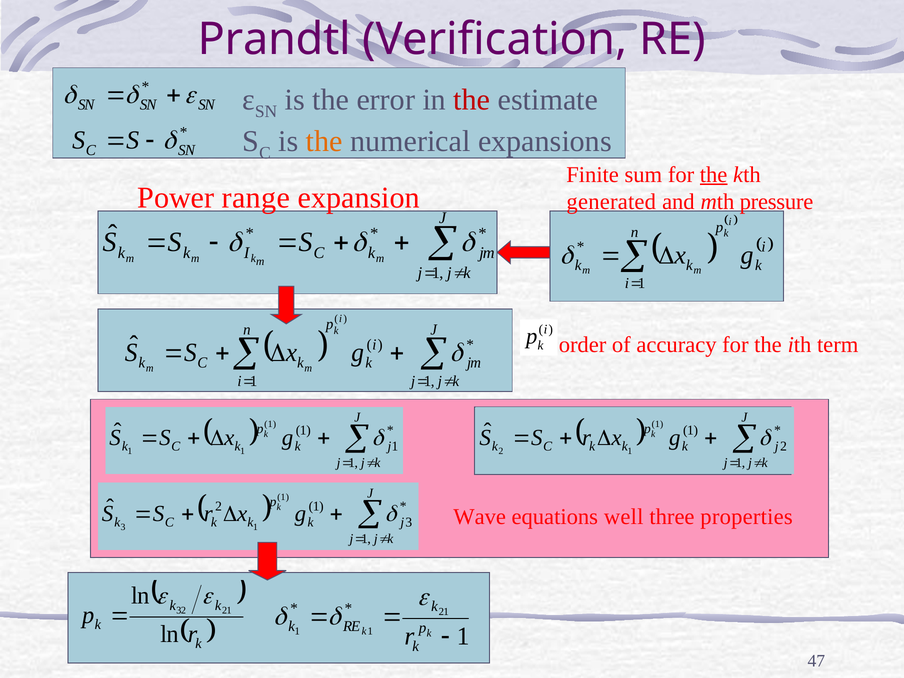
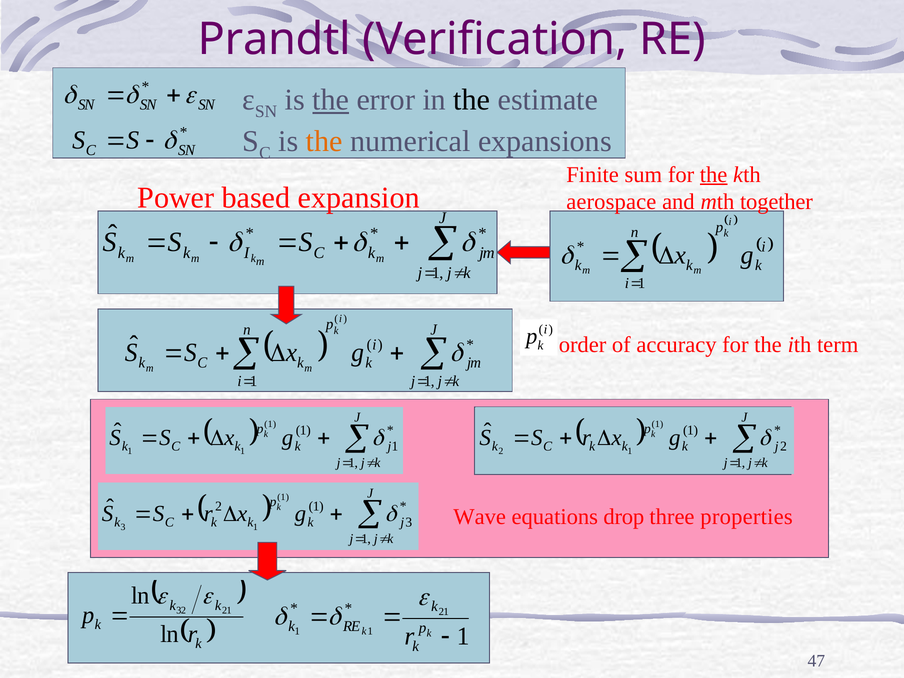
the underline: none -> present (331, 100)
the colour: red -> black (472, 100)
range: range -> based (256, 198)
generated: generated -> aerospace (611, 202)
pressure: pressure -> together (776, 202)
well: well -> drop (624, 517)
